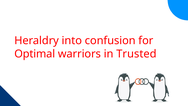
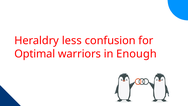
into: into -> less (72, 41)
Trusted: Trusted -> Enough (136, 54)
